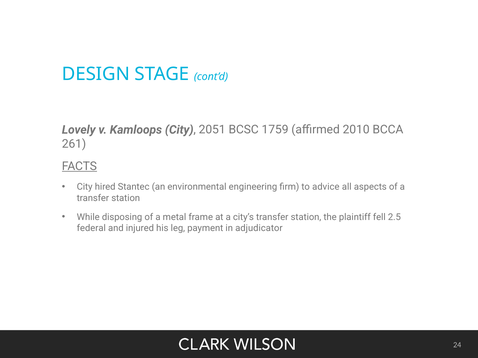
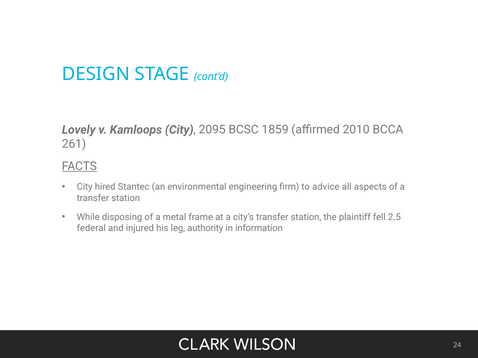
2051: 2051 -> 2095 (212, 130)
1759: 1759 -> 1859 (275, 130)
payment: payment -> authority (205, 228)
adjudicator: adjudicator -> information (259, 228)
